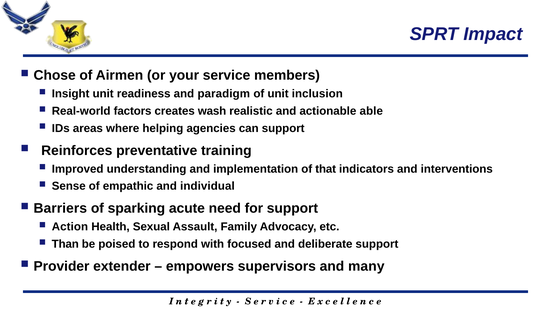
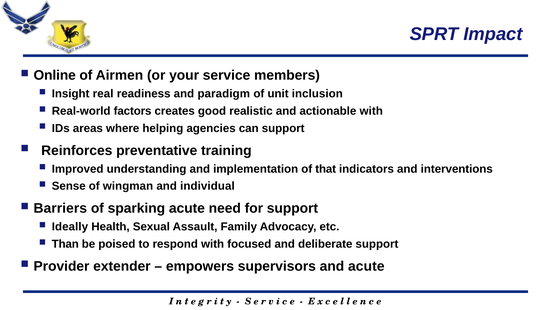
Chose: Chose -> Online (55, 75)
Insight unit: unit -> real (103, 94)
wash: wash -> good (212, 111)
actionable able: able -> with (371, 111)
empathic: empathic -> wingman (128, 186)
Action: Action -> Ideally (70, 227)
and many: many -> acute (366, 266)
